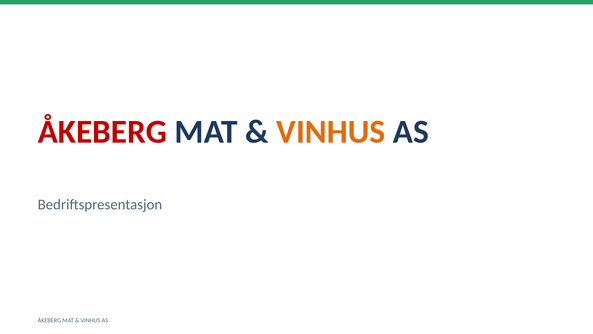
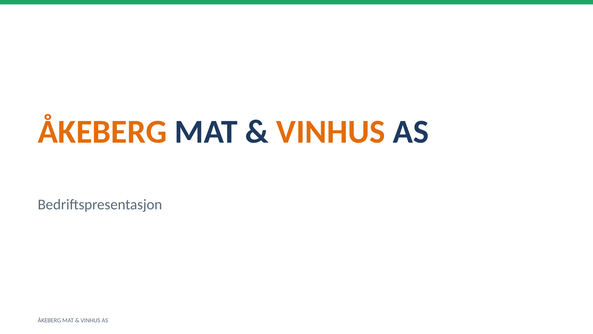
ÅKEBERG colour: red -> orange (102, 132)
